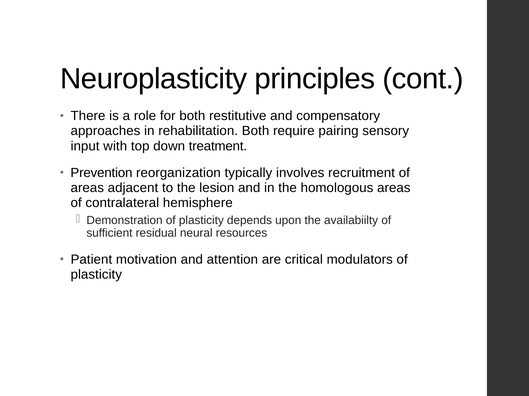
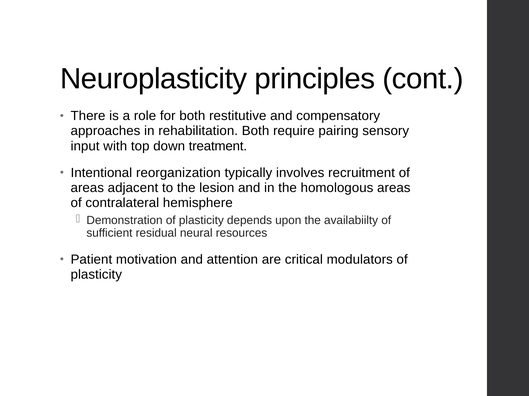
Prevention: Prevention -> Intentional (101, 173)
